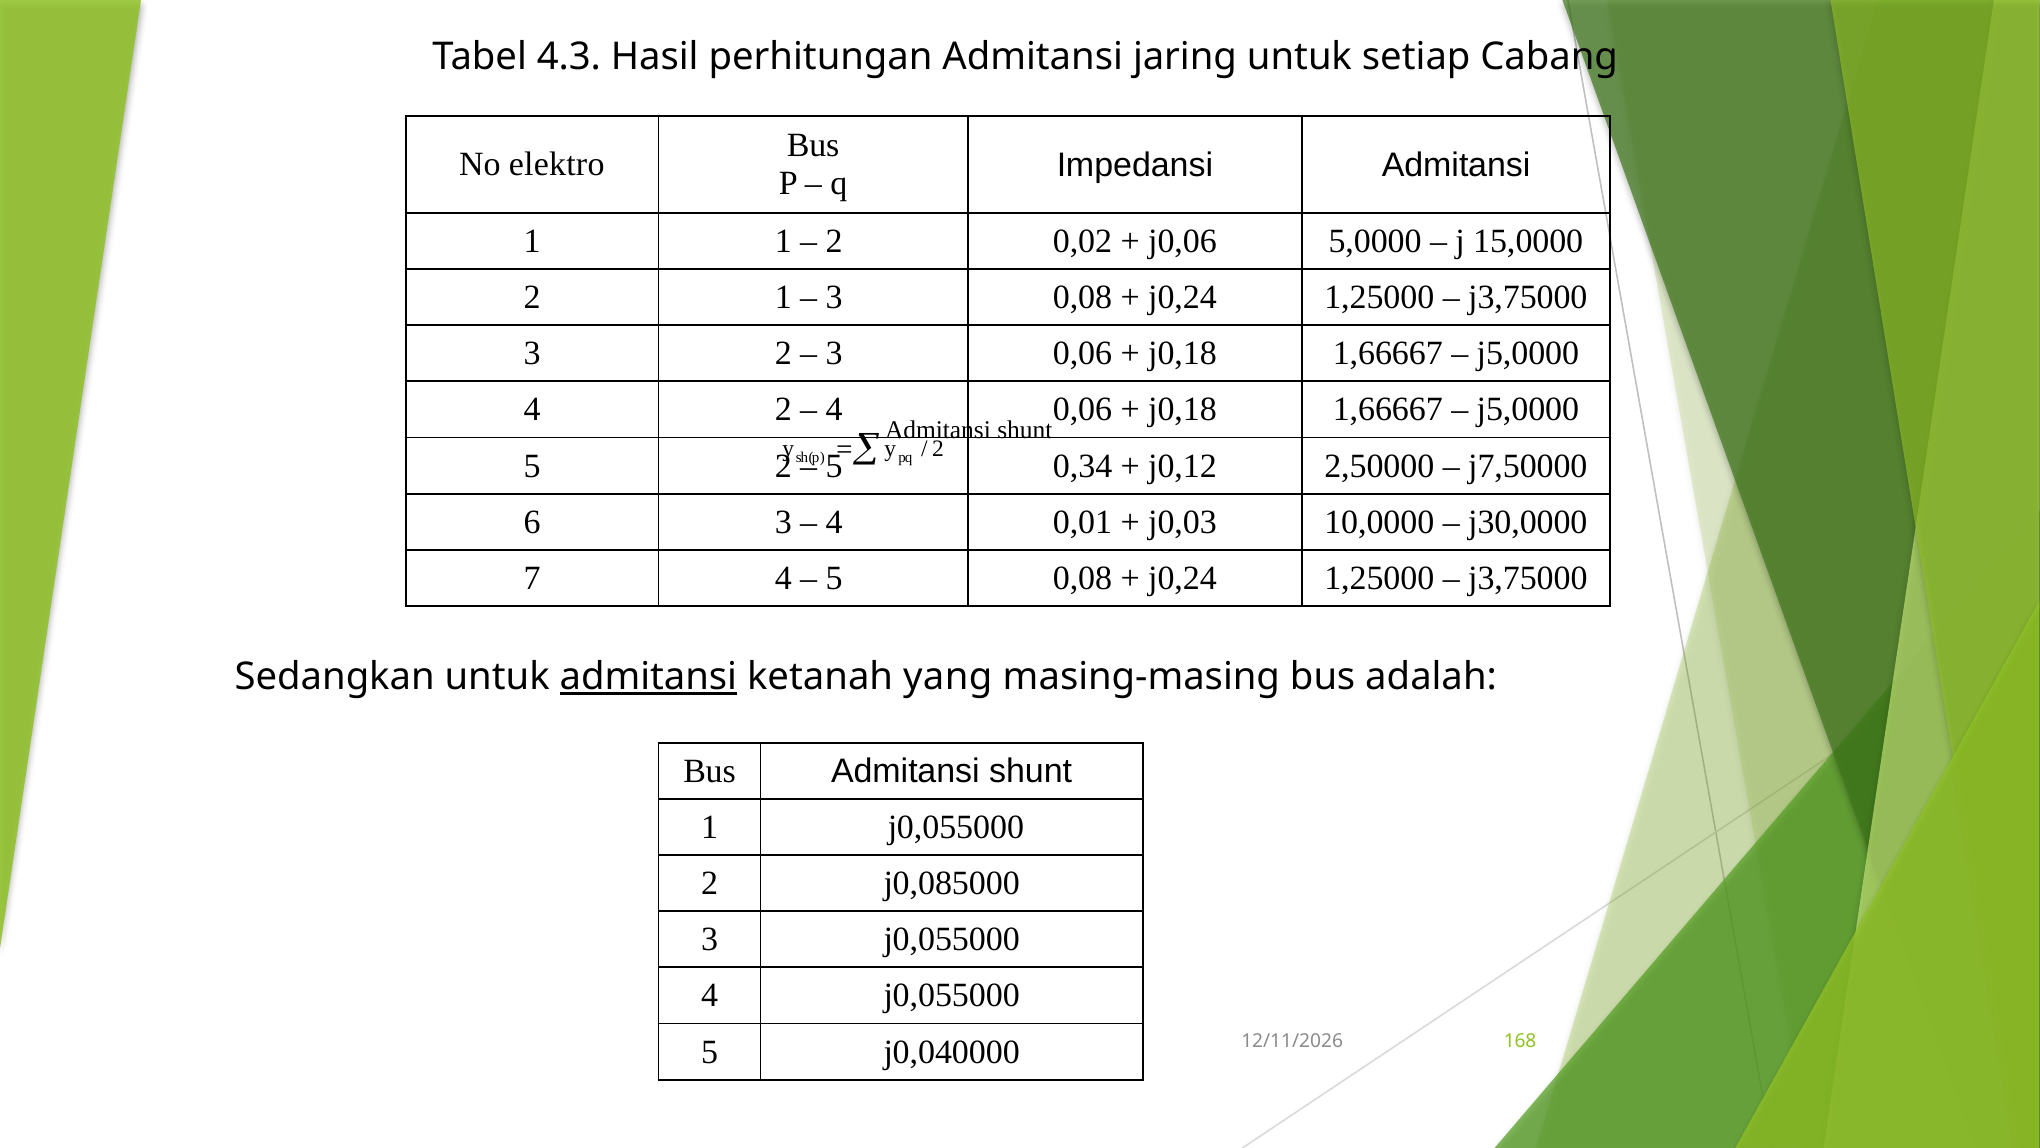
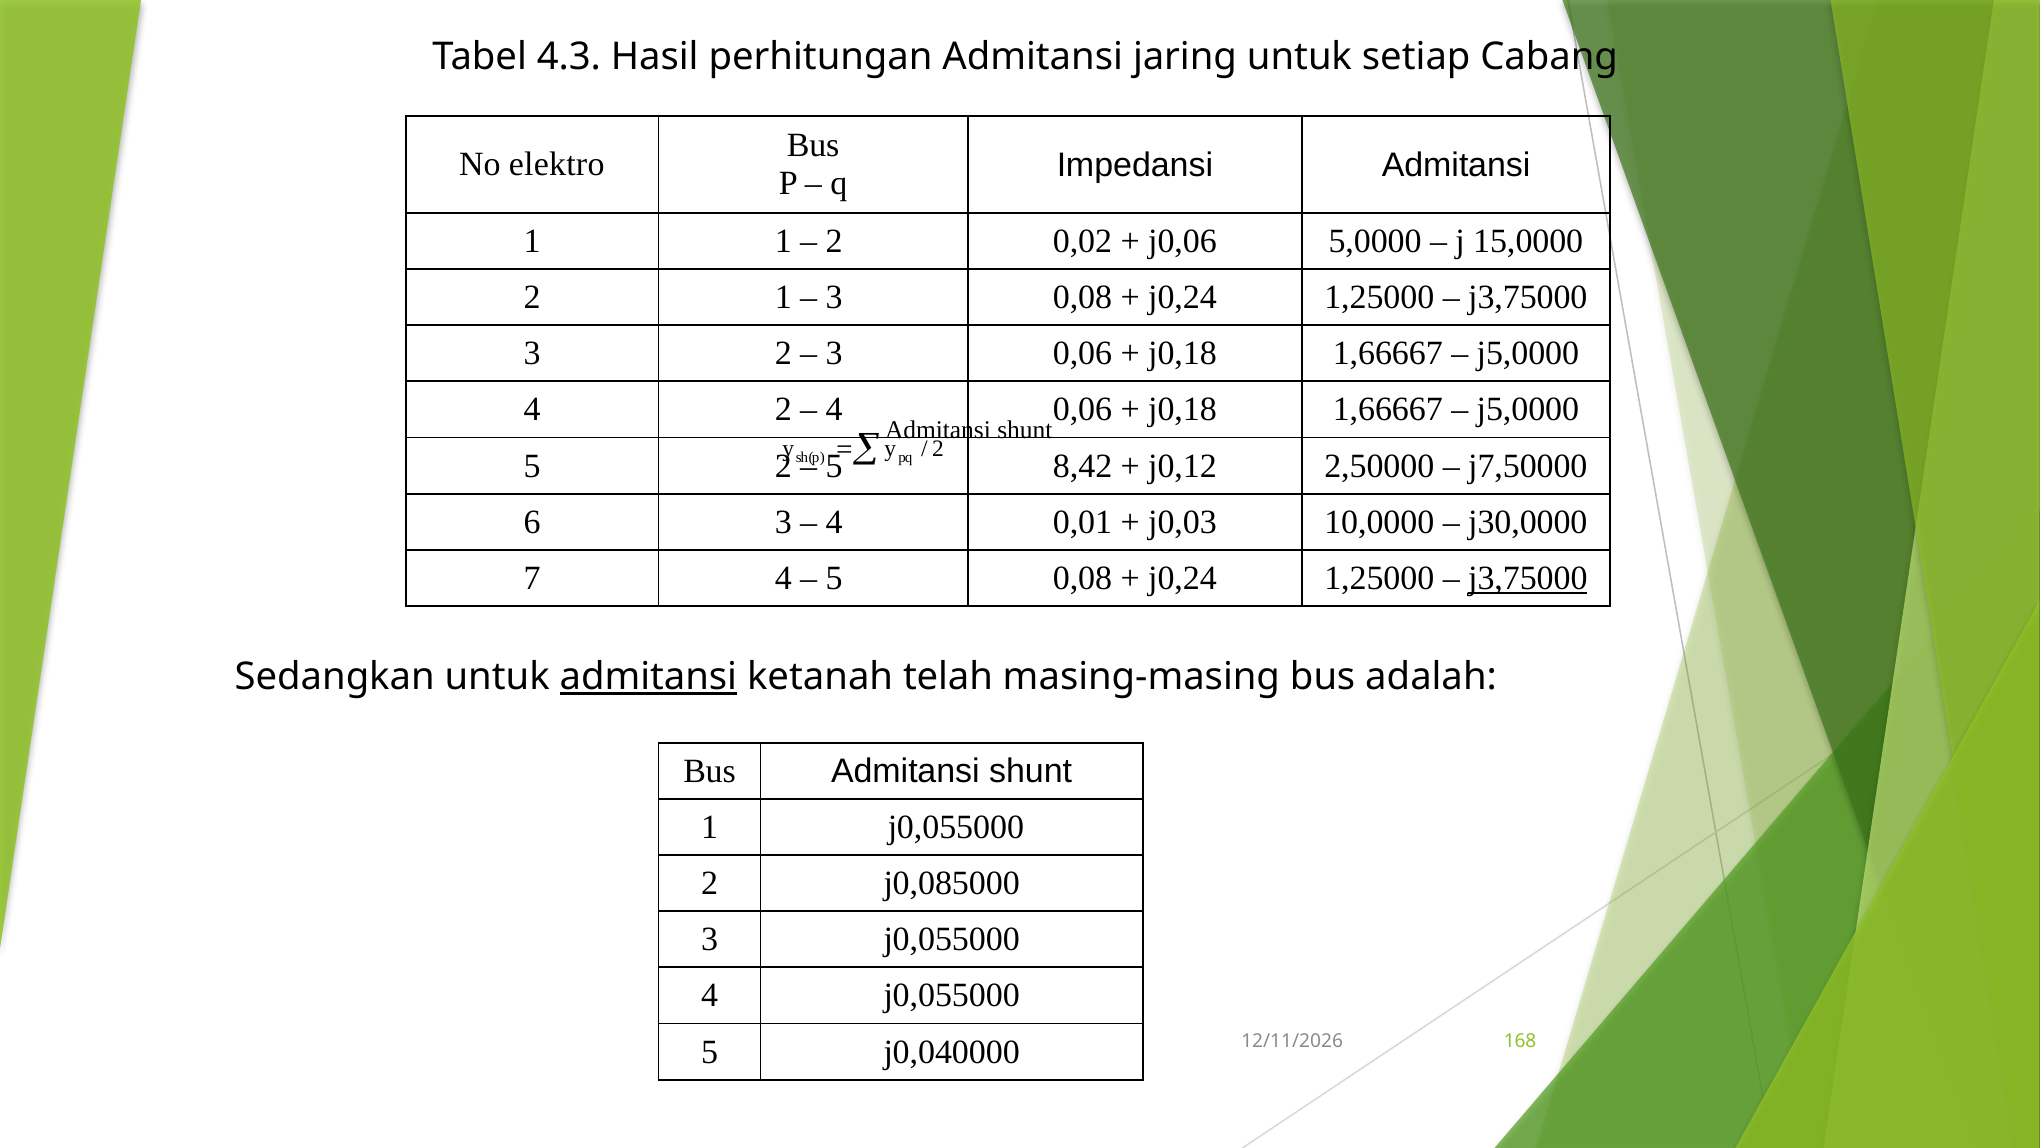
0,34: 0,34 -> 8,42 (1083, 466)
j3,75000 underline: none -> present (1528, 578)
yang: yang -> telah (948, 677)
